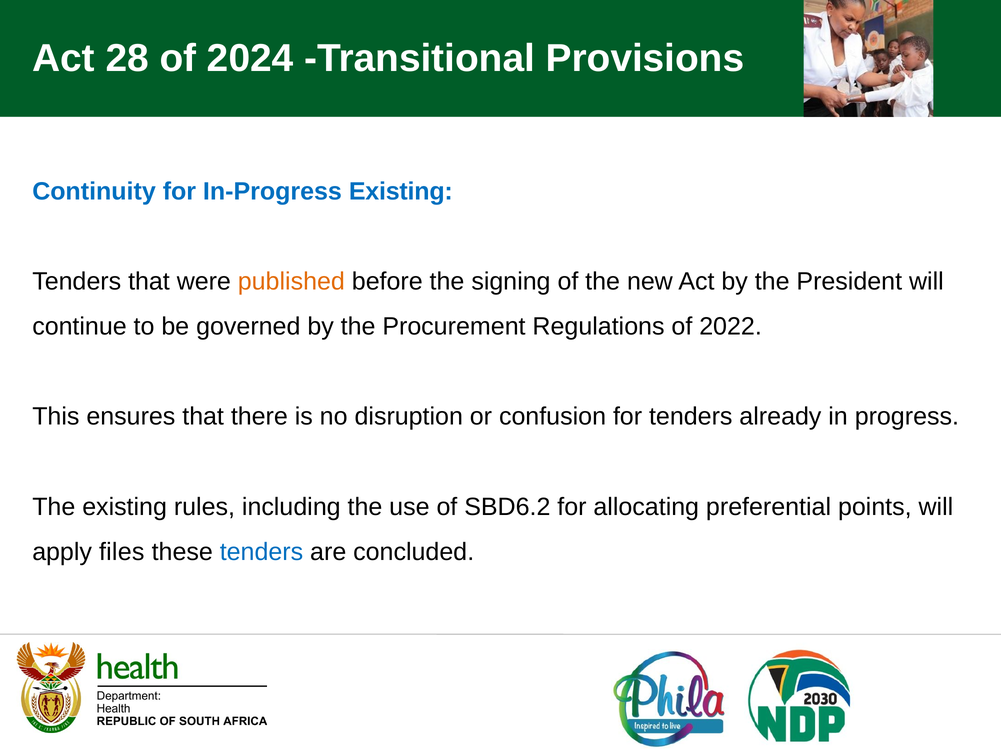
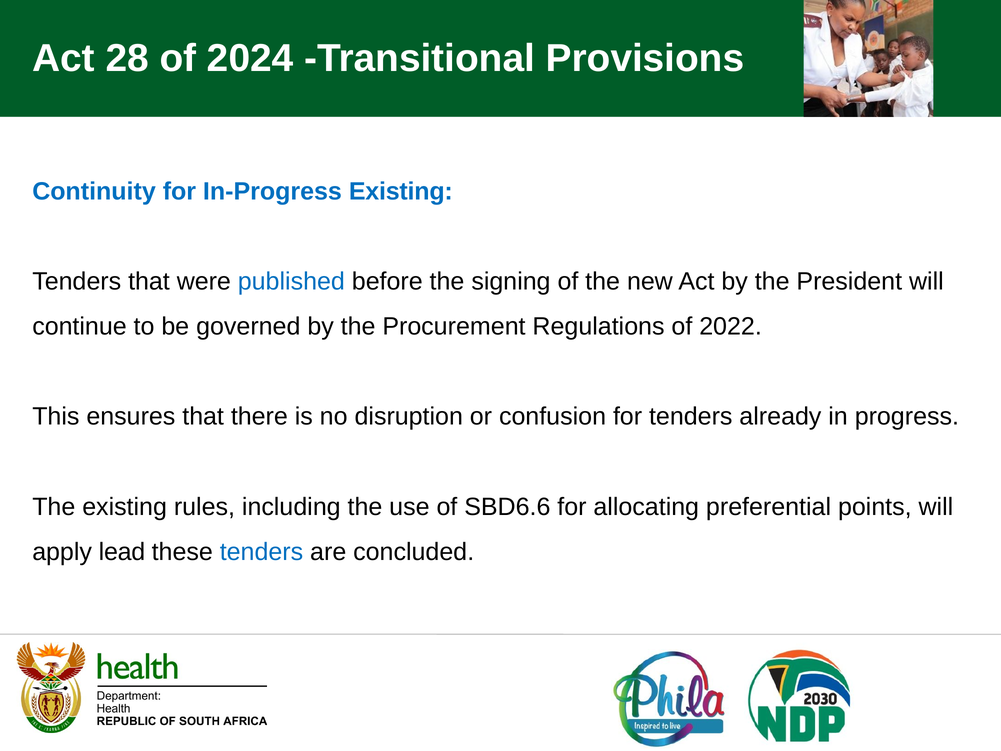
published colour: orange -> blue (291, 281)
SBD6.2: SBD6.2 -> SBD6.6 (507, 507)
files: files -> lead (122, 552)
